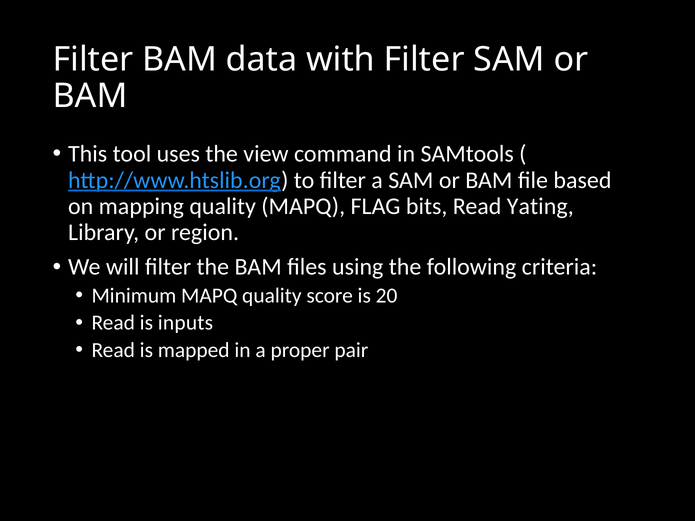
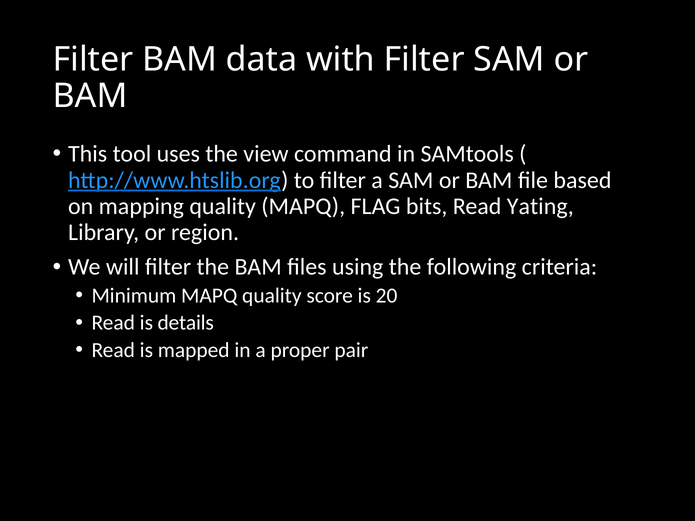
inputs: inputs -> details (186, 323)
